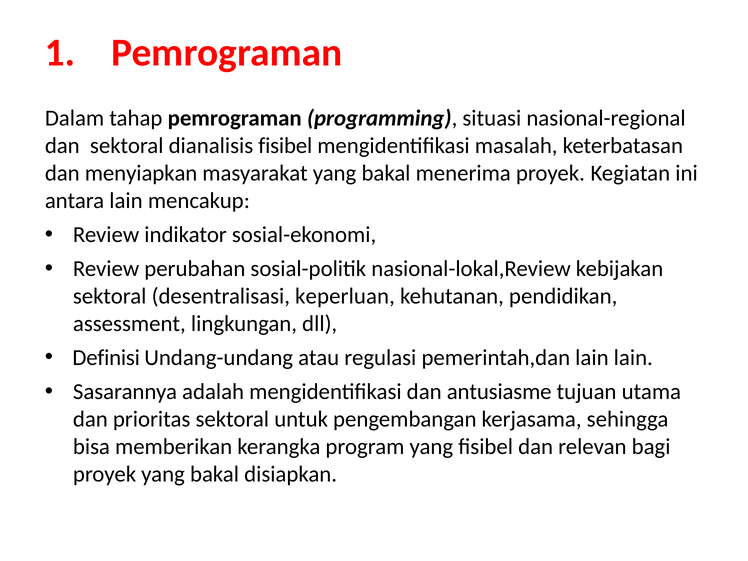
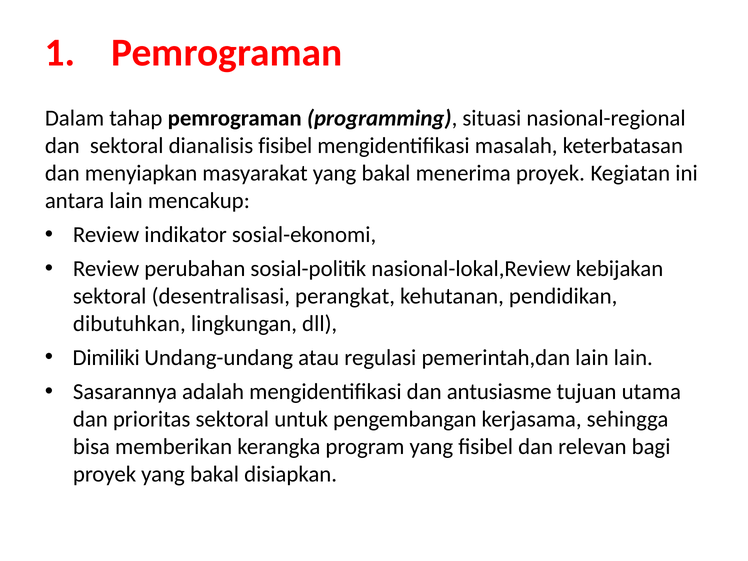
keperluan: keperluan -> perangkat (345, 296)
assessment: assessment -> dibutuhkan (129, 324)
Definisi: Definisi -> Dimiliki (106, 358)
